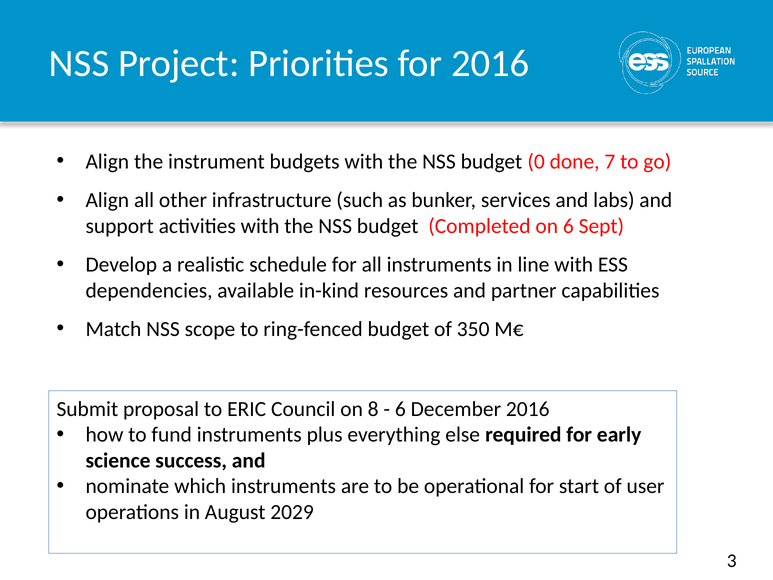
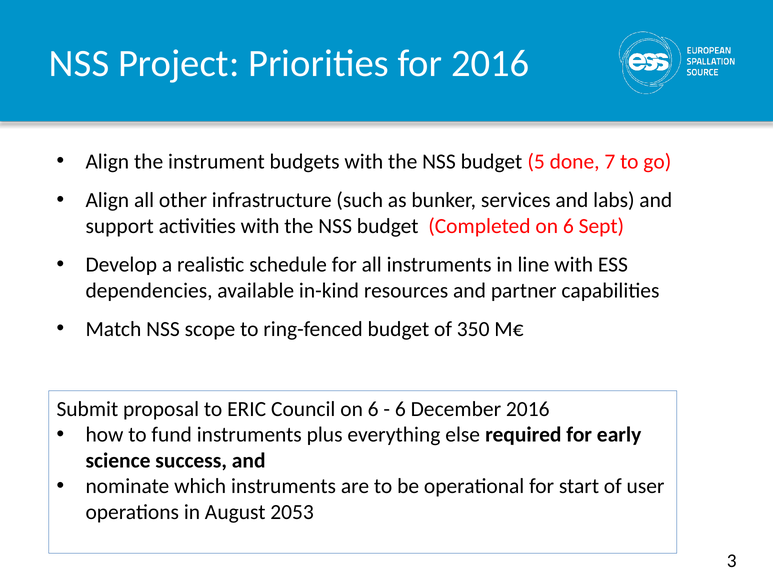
0: 0 -> 5 (536, 161)
Council on 8: 8 -> 6 (373, 409)
2029: 2029 -> 2053 (292, 512)
